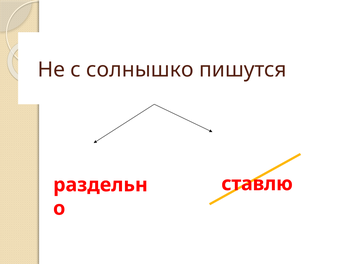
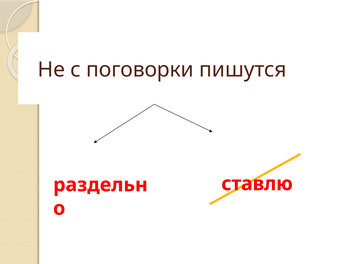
солнышко: солнышко -> поговорки (140, 70)
